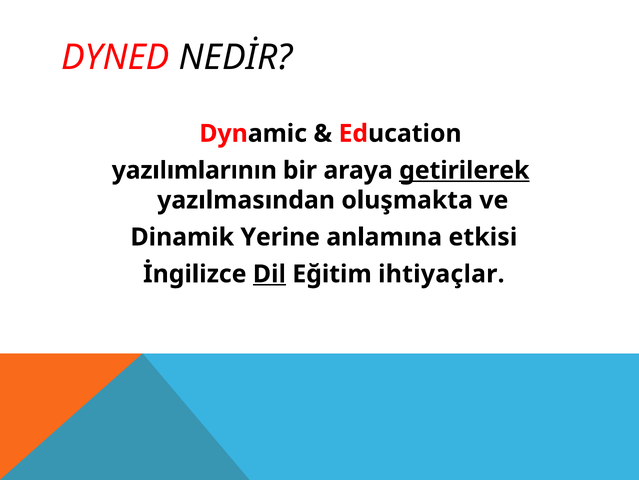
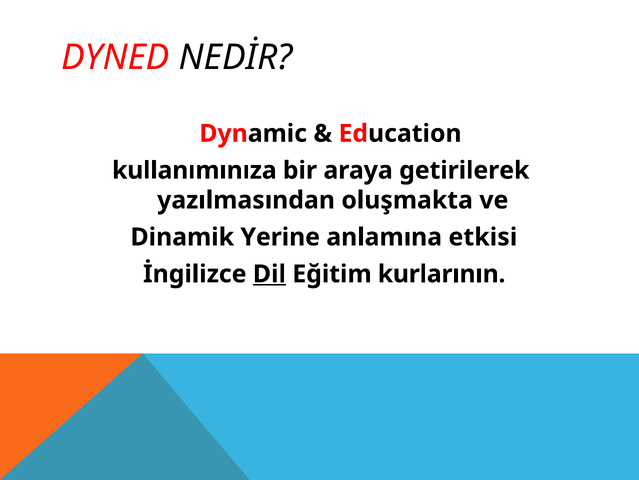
yazılımlarının: yazılımlarının -> kullanımınıza (194, 170)
getirilerek underline: present -> none (464, 170)
ihtiyaçlar: ihtiyaçlar -> kurlarının (442, 274)
